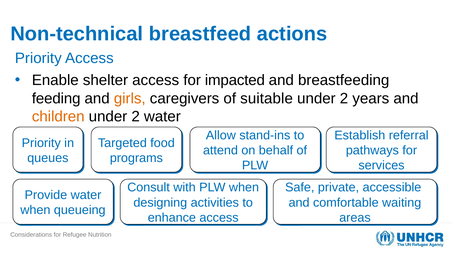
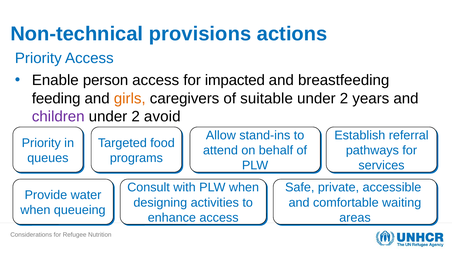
breastfeed: breastfeed -> provisions (200, 34)
shelter: shelter -> person (106, 80)
children colour: orange -> purple (58, 117)
2 water: water -> avoid (162, 117)
